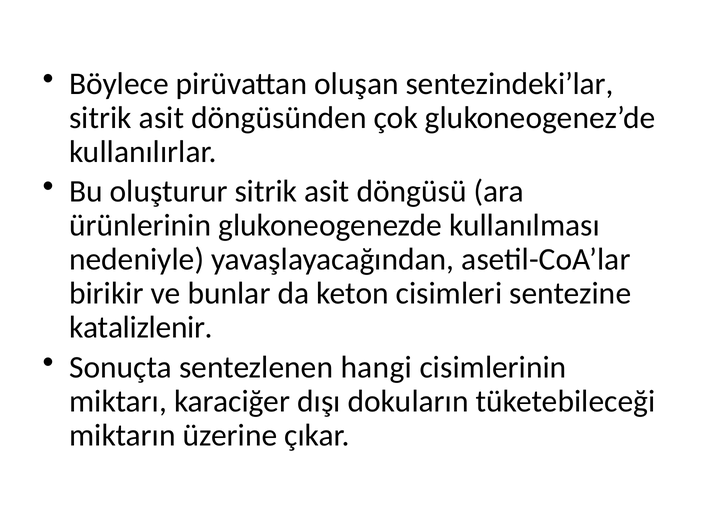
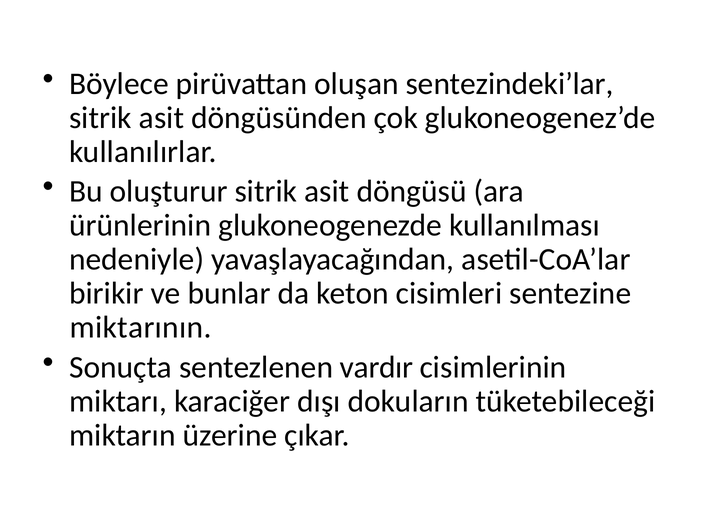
katalizlenir: katalizlenir -> miktarının (141, 328)
hangi: hangi -> vardır (377, 368)
